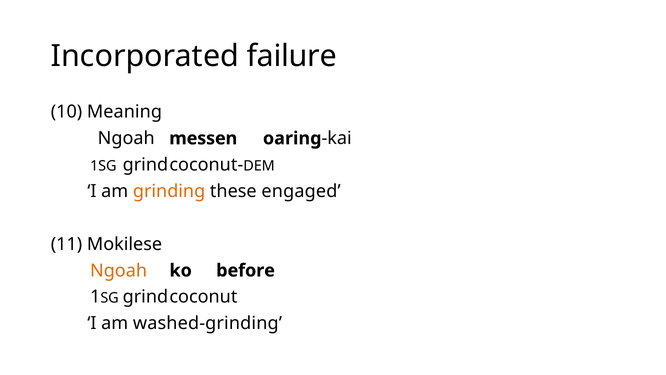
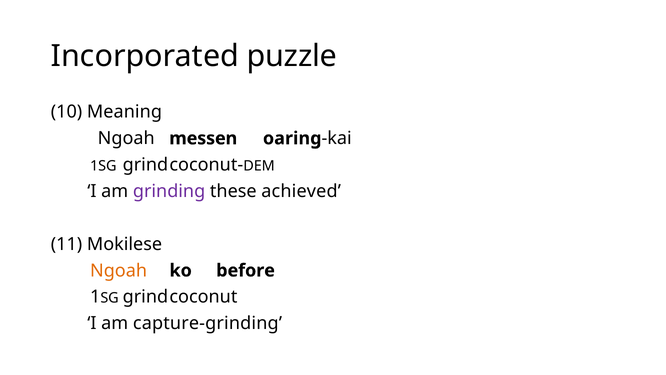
failure: failure -> puzzle (292, 56)
grinding colour: orange -> purple (169, 191)
engaged: engaged -> achieved (301, 191)
washed-grinding: washed-grinding -> capture-grinding (207, 323)
